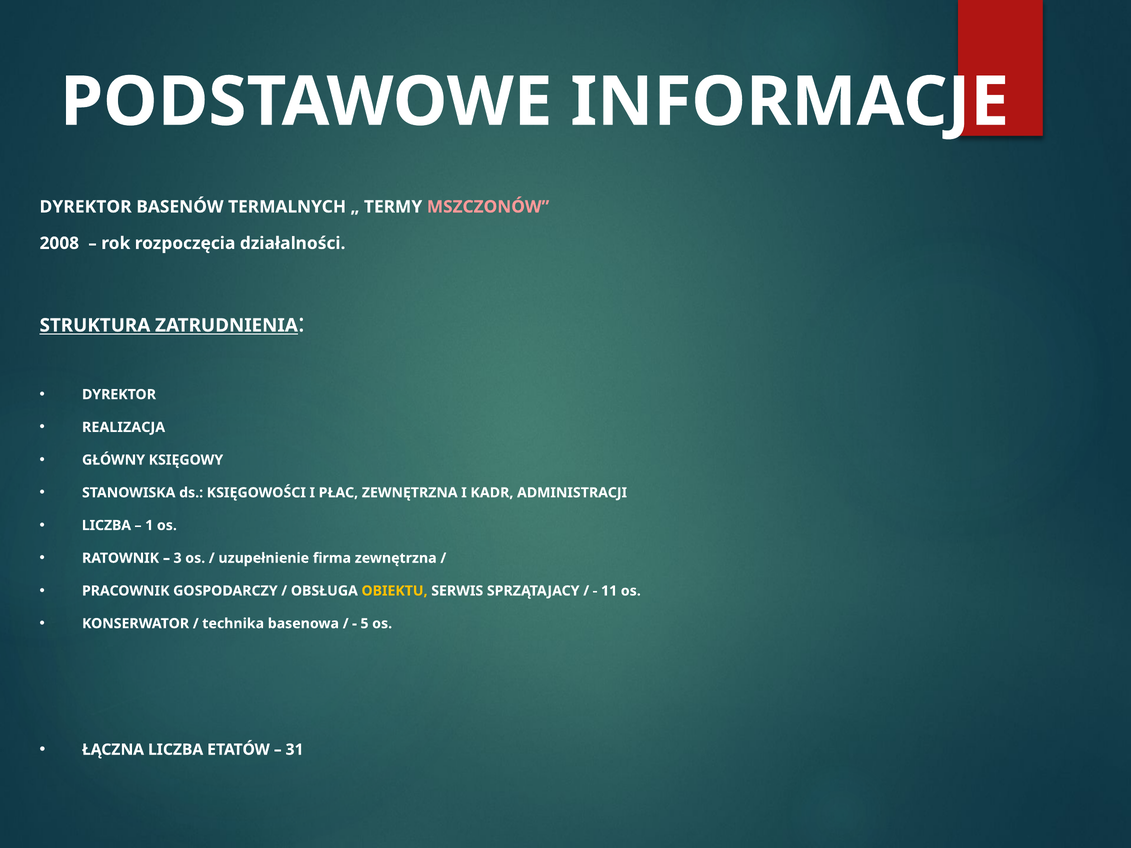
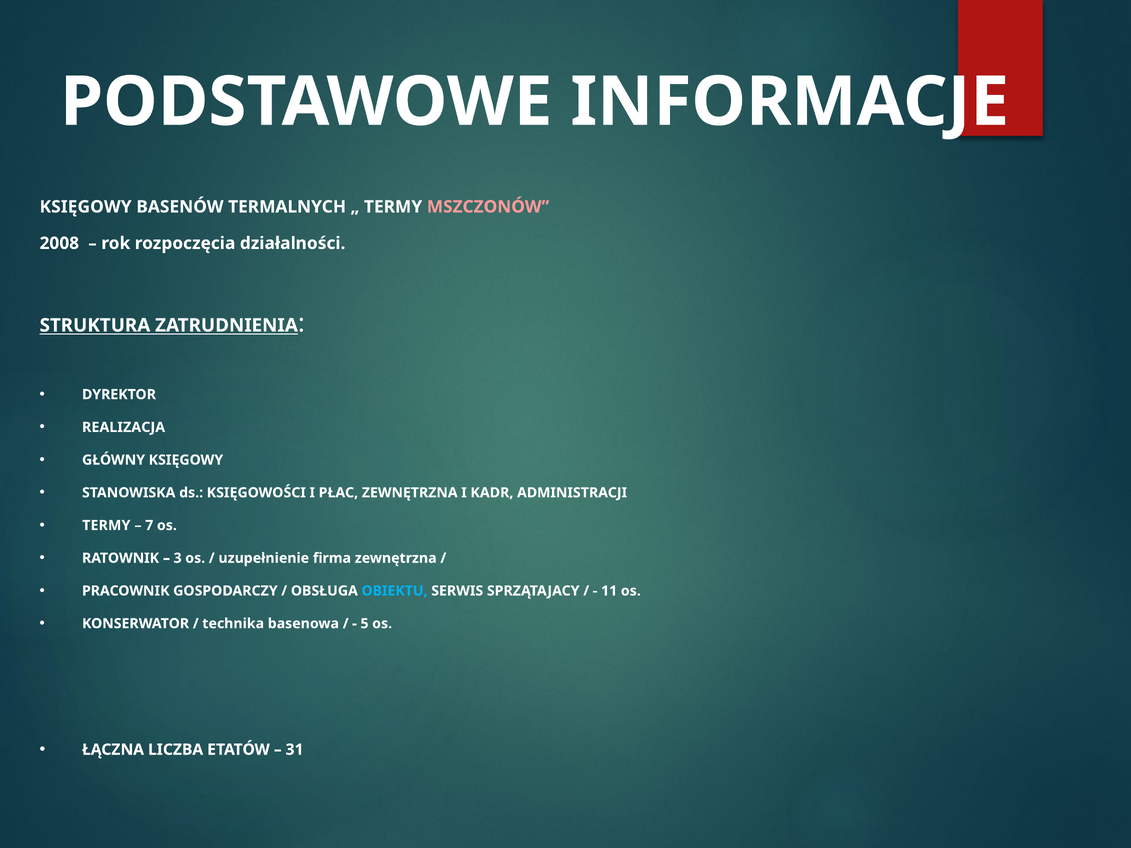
DYREKTOR: DYREKTOR -> KSIĘGOWY (86, 207)
LICZBA: LICZBA -> TERMY (106, 526)
1: 1 -> 7 (149, 526)
OBIEKTU colour: yellow -> light blue (395, 591)
